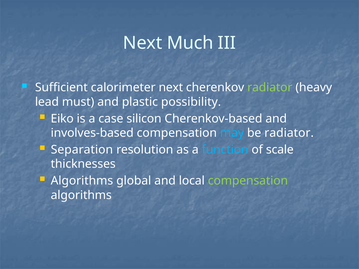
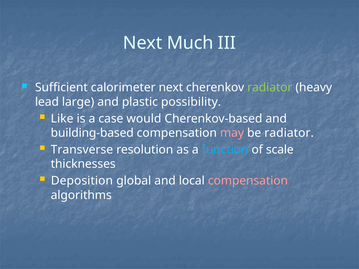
must: must -> large (78, 102)
Eiko: Eiko -> Like (62, 119)
silicon: silicon -> would (144, 119)
involves-based: involves-based -> building-based (92, 133)
may colour: light blue -> pink (232, 133)
Separation: Separation -> Transverse (82, 150)
Algorithms: Algorithms -> Deposition (82, 181)
compensation colour: light green -> pink (248, 181)
